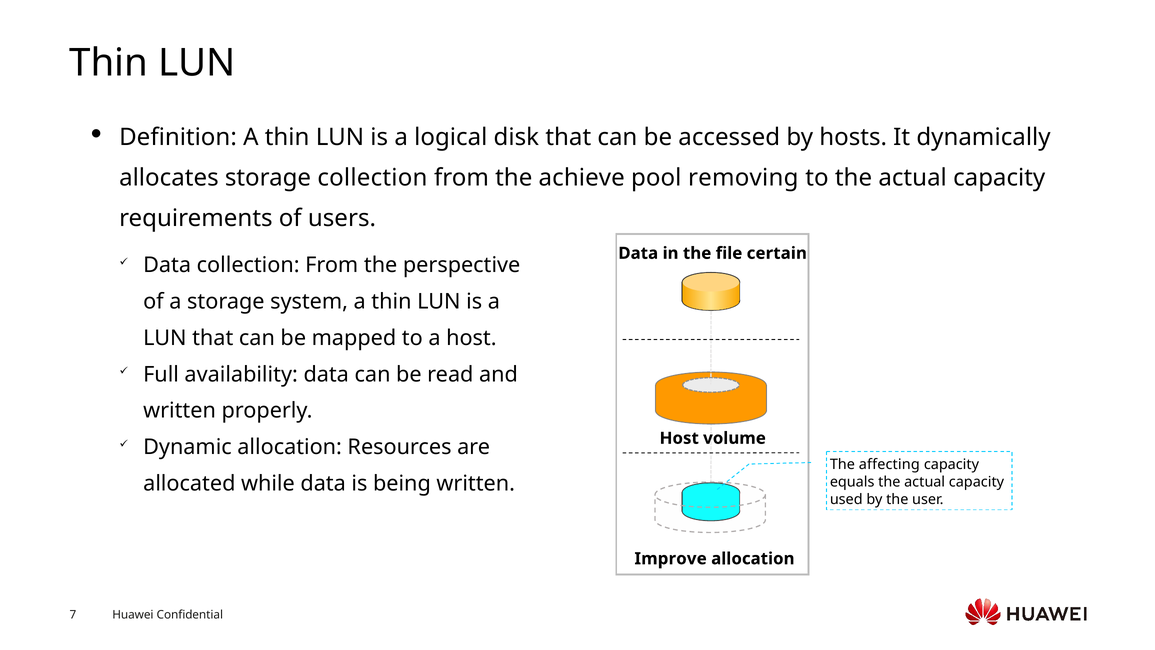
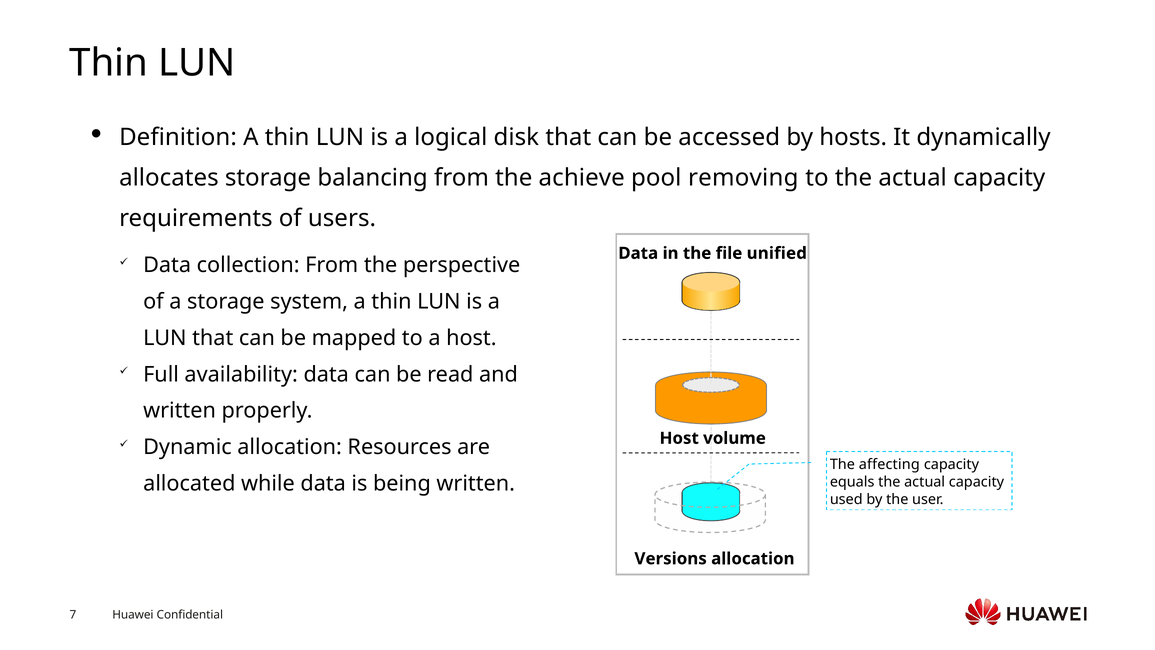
storage collection: collection -> balancing (373, 178)
certain: certain -> unified (777, 253)
Improve: Improve -> Versions (671, 558)
